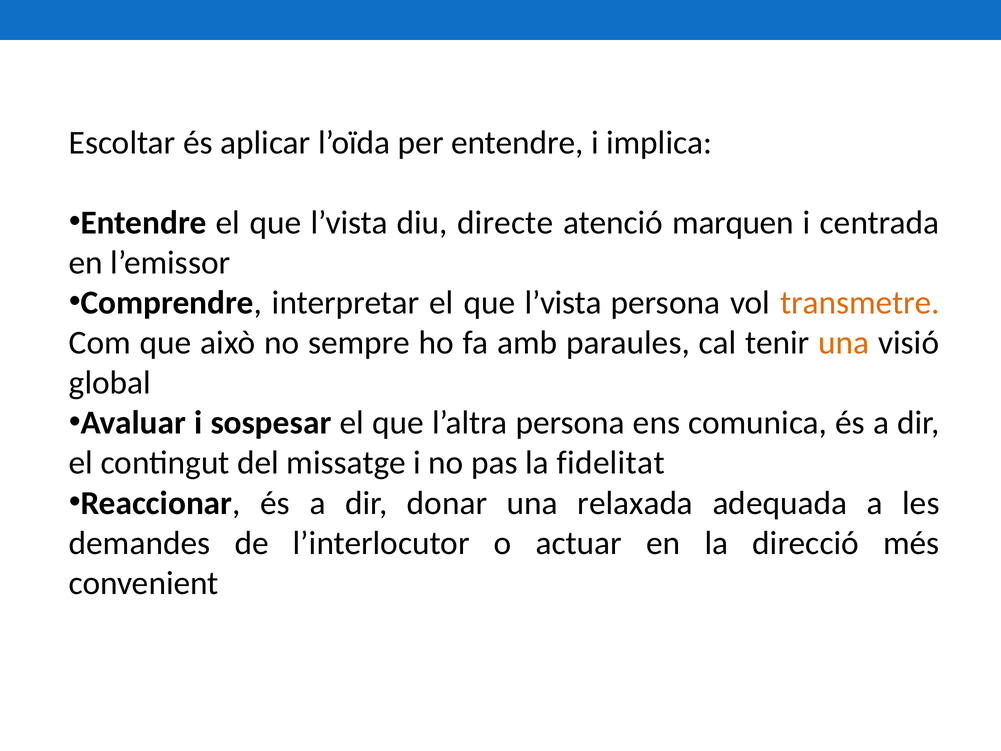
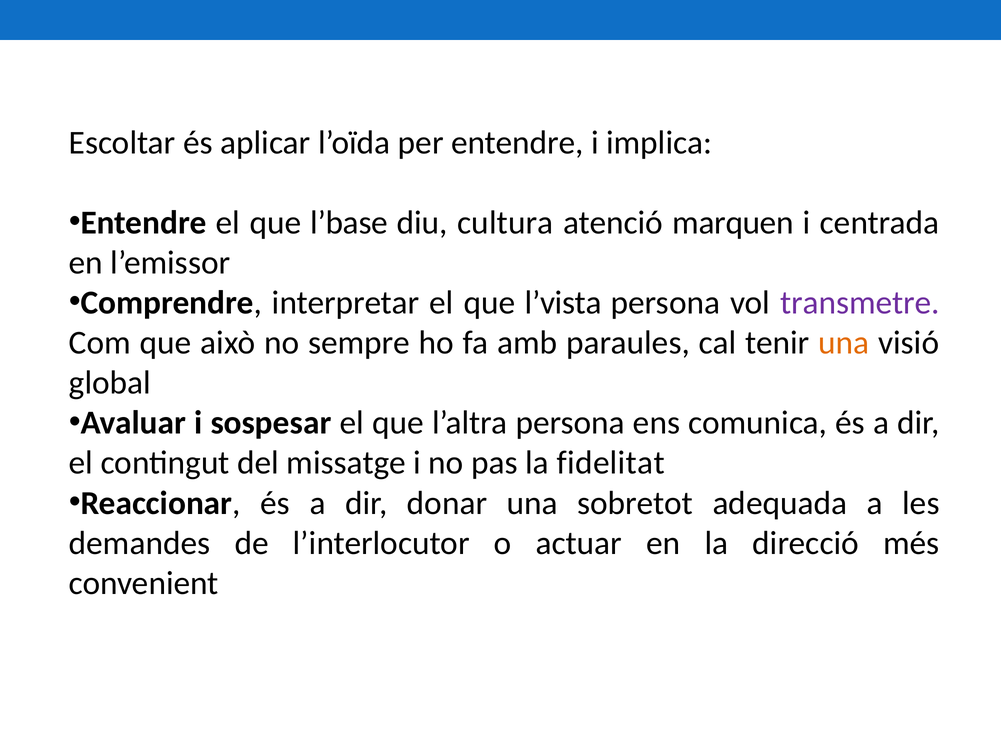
Entendre el que l’vista: l’vista -> l’base (349, 223)
directe: directe -> cultura (505, 223)
transmetre colour: orange -> purple (860, 303)
relaxada: relaxada -> sobretot (635, 503)
